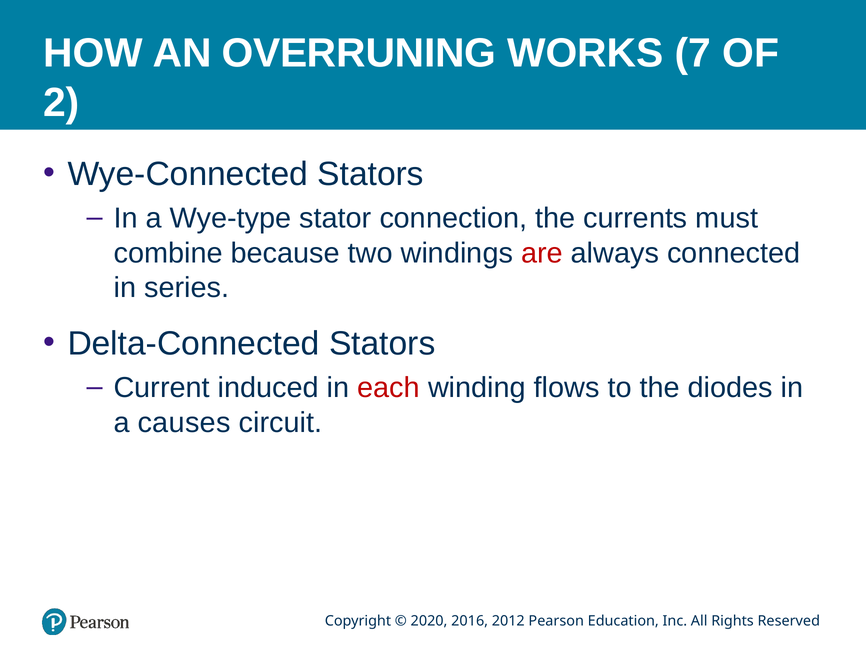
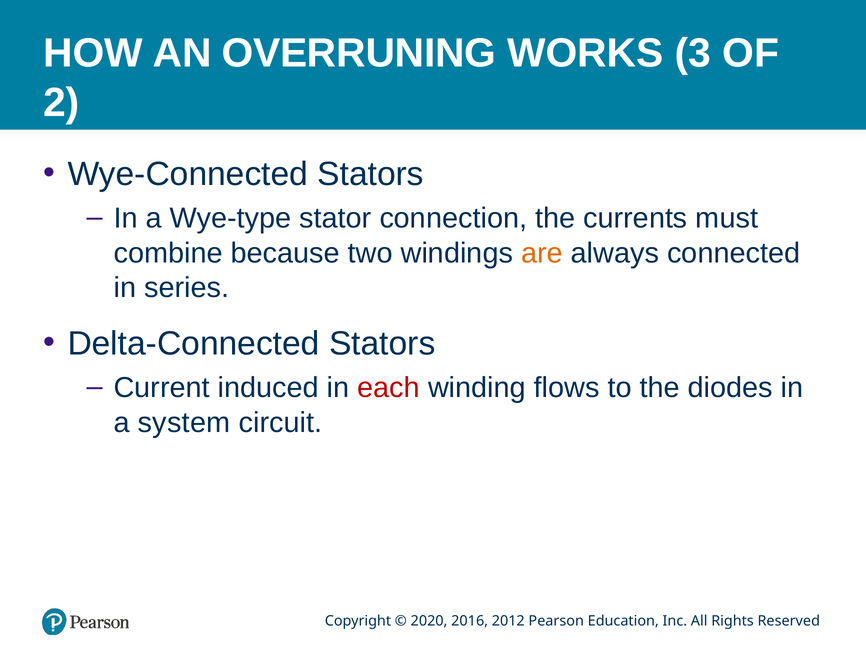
7: 7 -> 3 (693, 54)
are colour: red -> orange (542, 253)
causes: causes -> system (184, 423)
